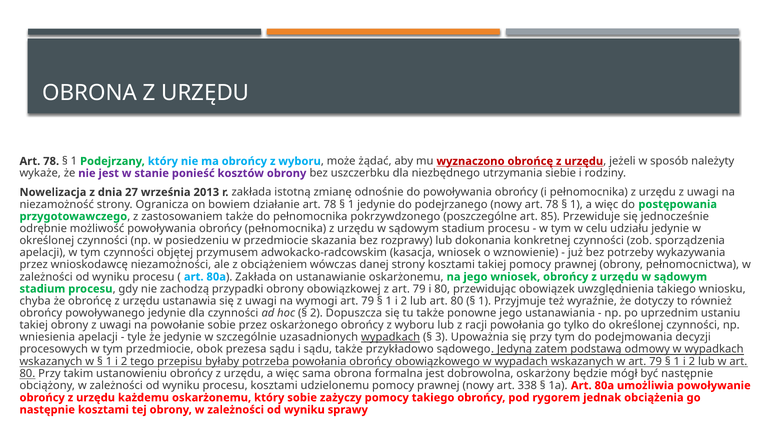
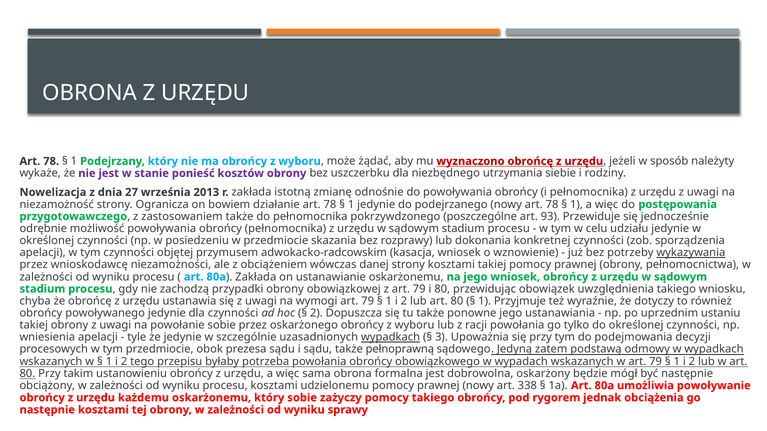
85: 85 -> 93 (550, 217)
wykazywania underline: none -> present (691, 253)
przykładowo: przykładowo -> pełnoprawną (400, 350)
